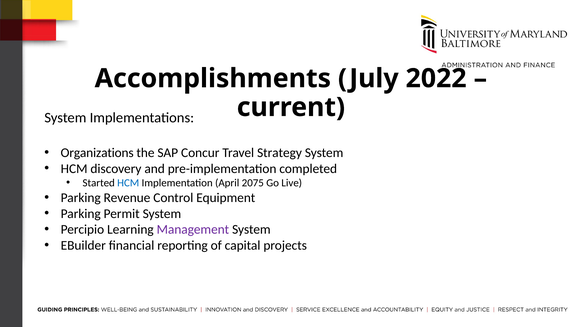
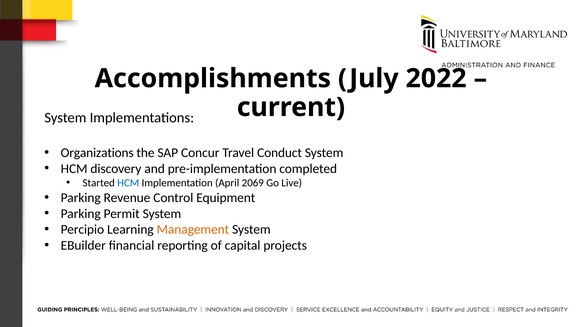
Strategy: Strategy -> Conduct (280, 153)
2075: 2075 -> 2069 (253, 183)
Management colour: purple -> orange (193, 230)
